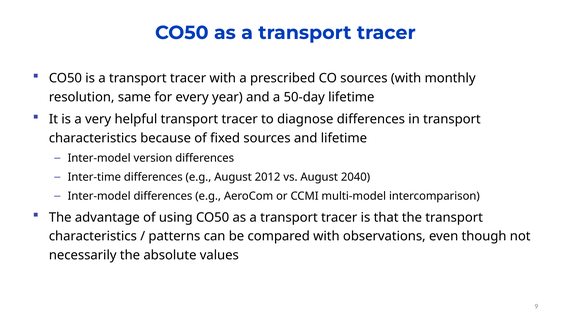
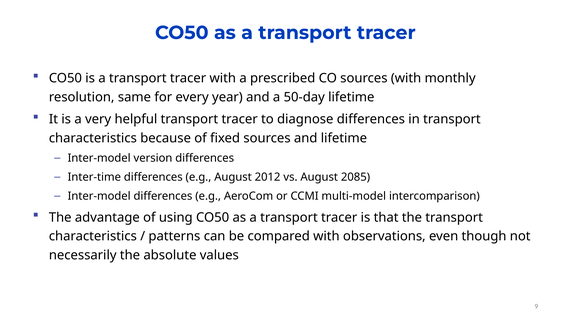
2040: 2040 -> 2085 (356, 177)
